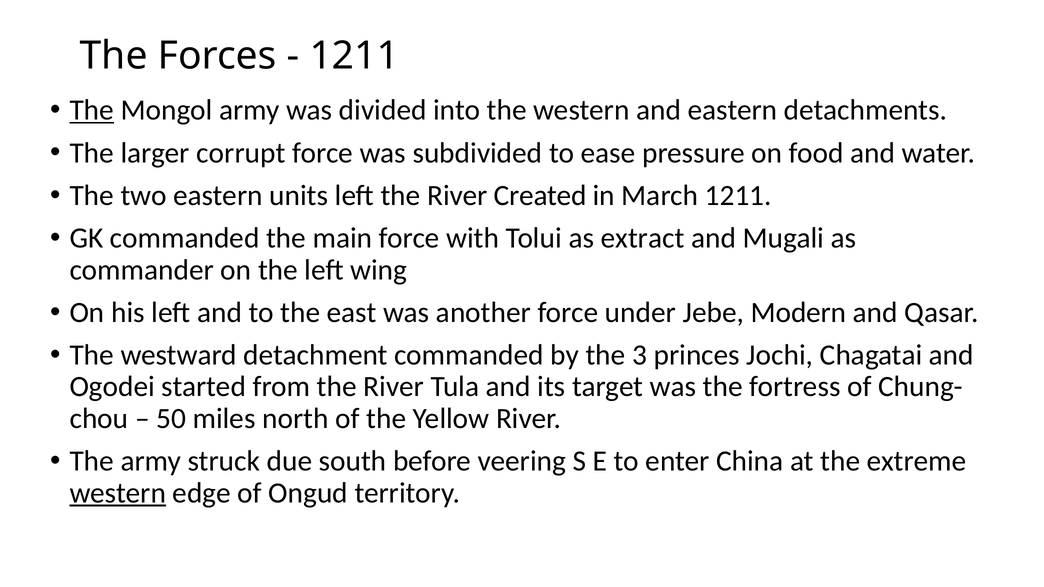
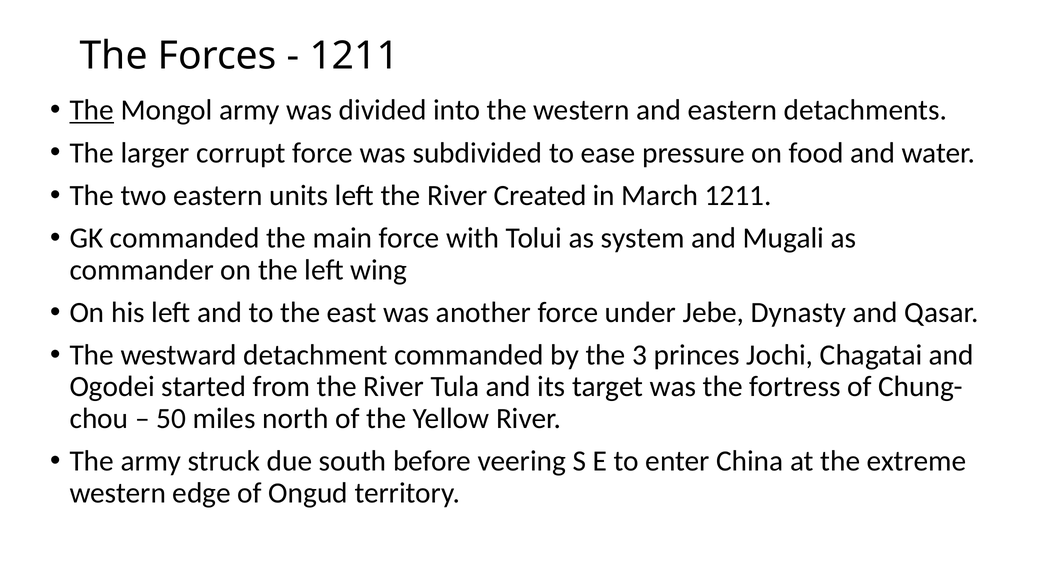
extract: extract -> system (643, 238)
Modern: Modern -> Dynasty (798, 313)
western underline: present -> none (118, 493)
